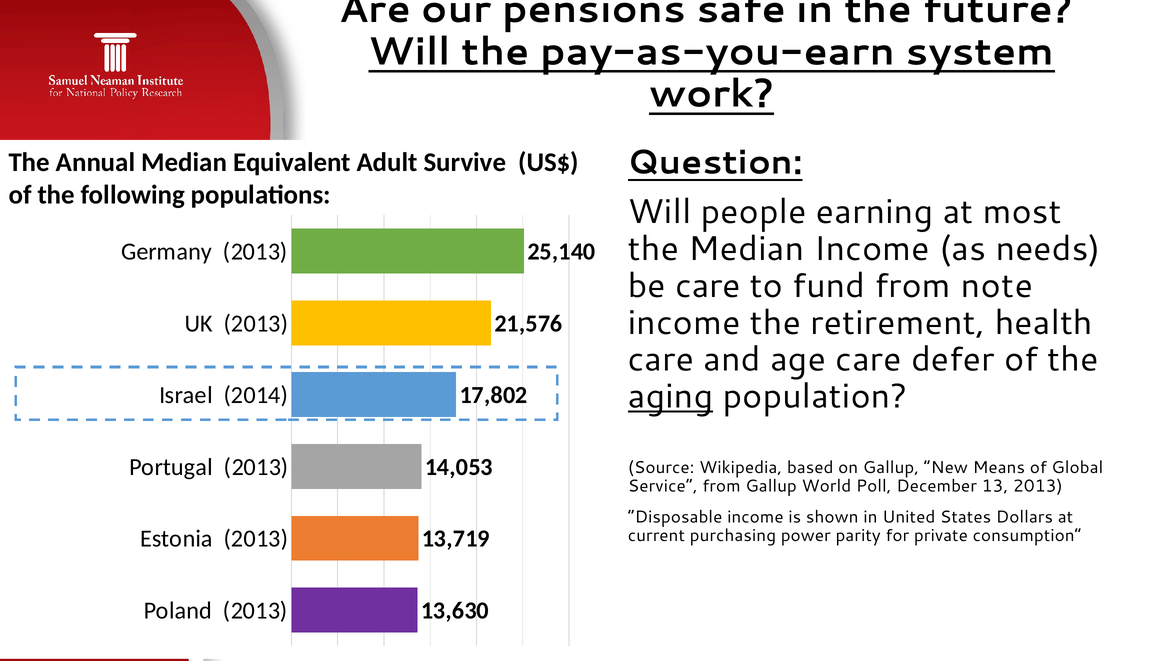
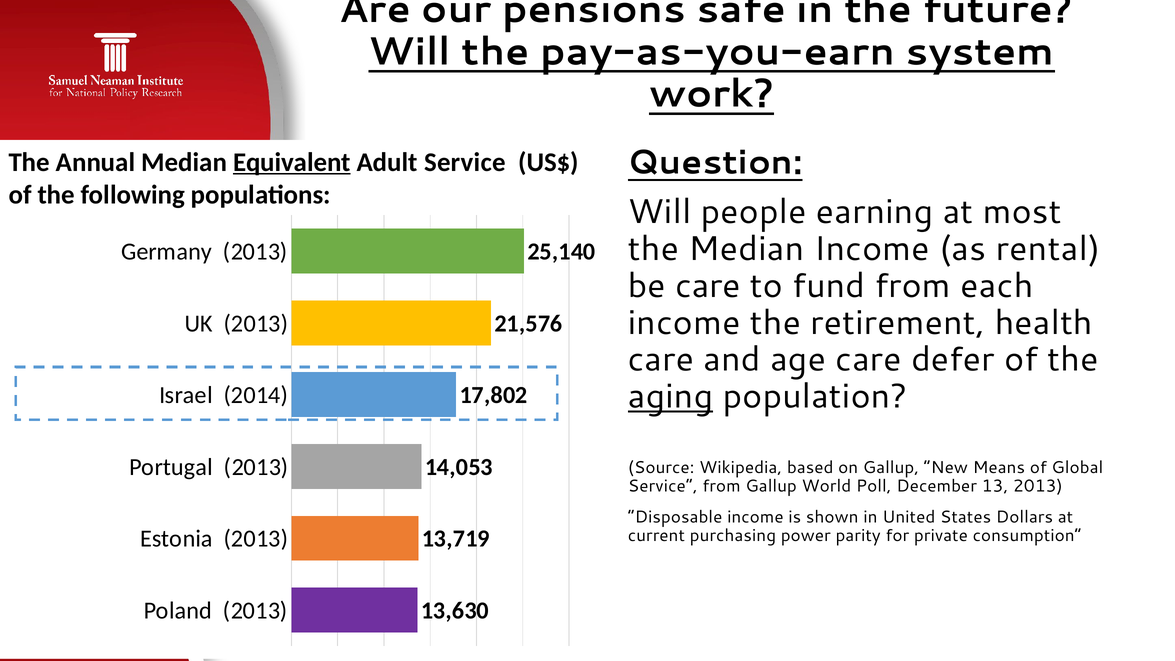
Equivalent underline: none -> present (292, 162)
Adult Survive: Survive -> Service (465, 162)
needs: needs -> rental (1048, 249)
note: note -> each (997, 286)
